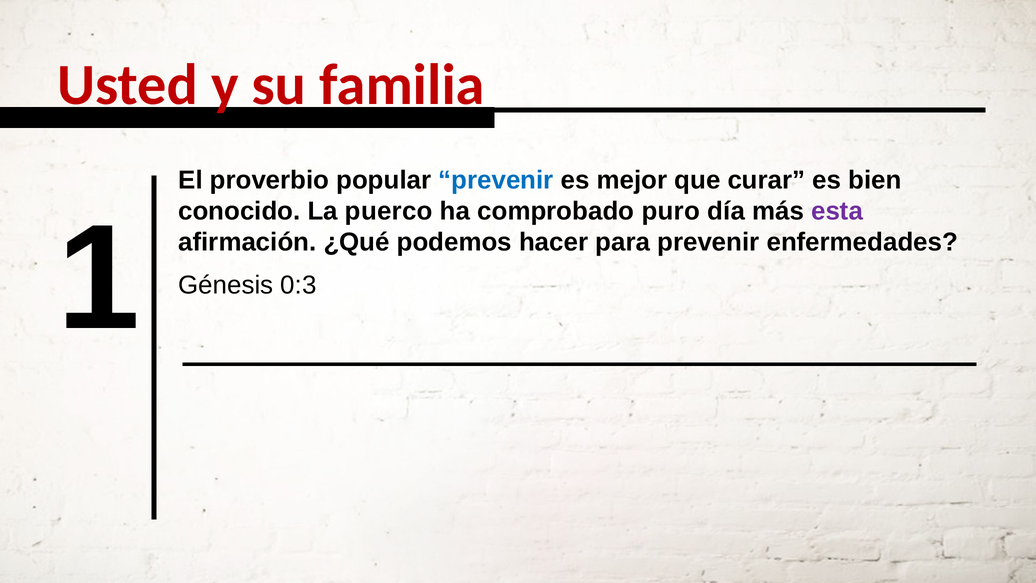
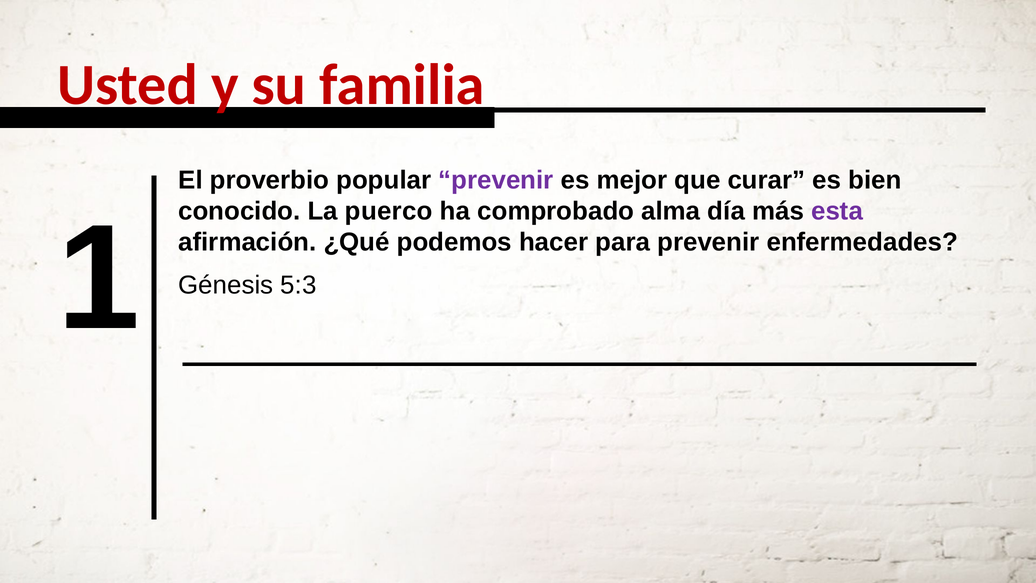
prevenir colour: blue -> purple (496, 180)
puro: puro -> alma (671, 211)
0:3: 0:3 -> 5:3 (298, 285)
